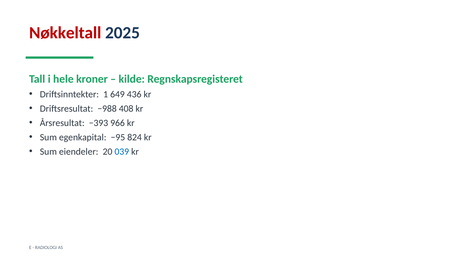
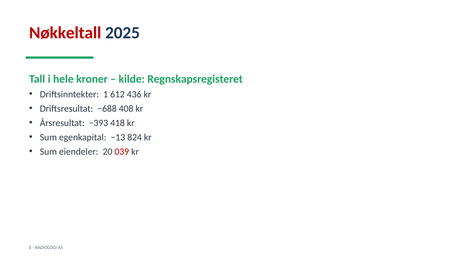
649: 649 -> 612 (117, 94)
−988: −988 -> −688 (107, 108)
966: 966 -> 418 (118, 123)
−95: −95 -> −13 (118, 137)
039 colour: blue -> red (122, 151)
